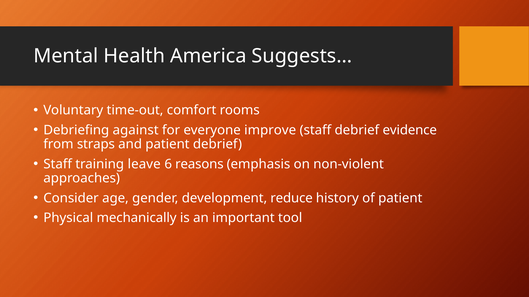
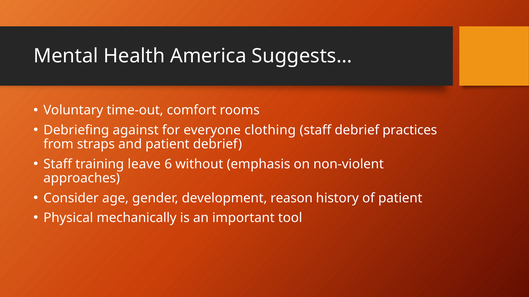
improve: improve -> clothing (270, 130)
evidence: evidence -> practices (410, 130)
reasons: reasons -> without (199, 164)
reduce: reduce -> reason (292, 198)
